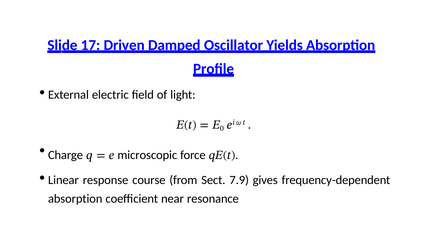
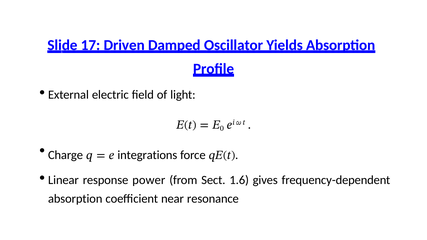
microscopic: microscopic -> integrations (147, 155)
course: course -> power (149, 180)
7.9: 7.9 -> 1.6 (239, 180)
